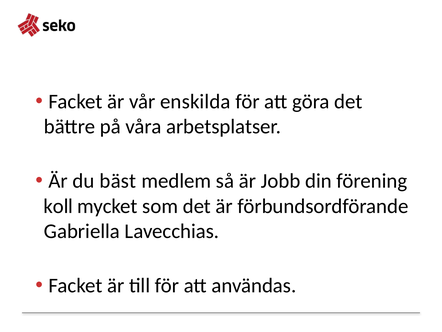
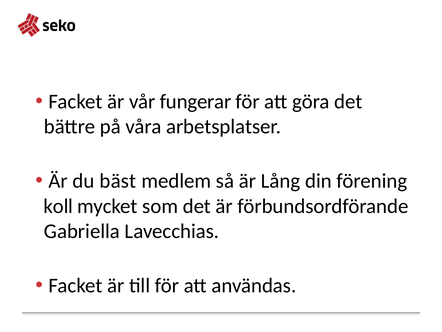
enskilda: enskilda -> fungerar (196, 102)
Jobb: Jobb -> Lång (281, 181)
